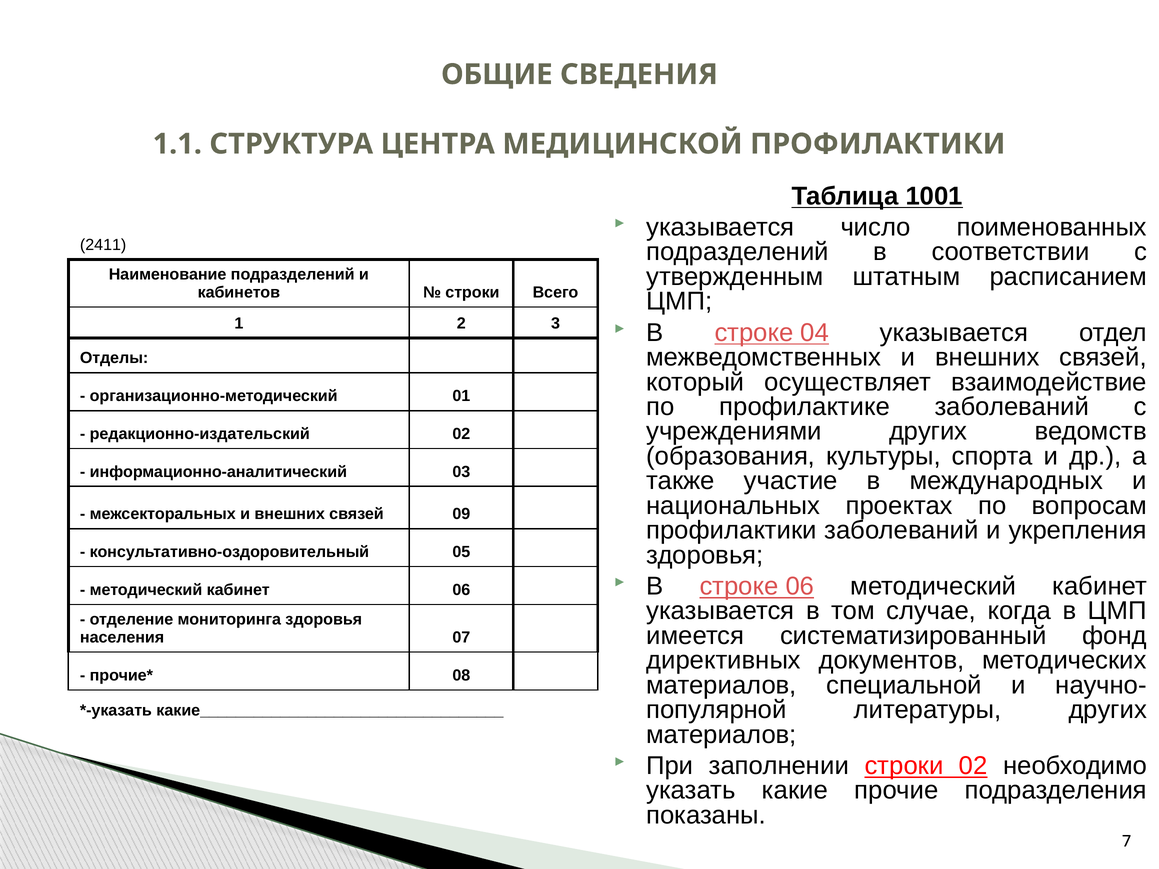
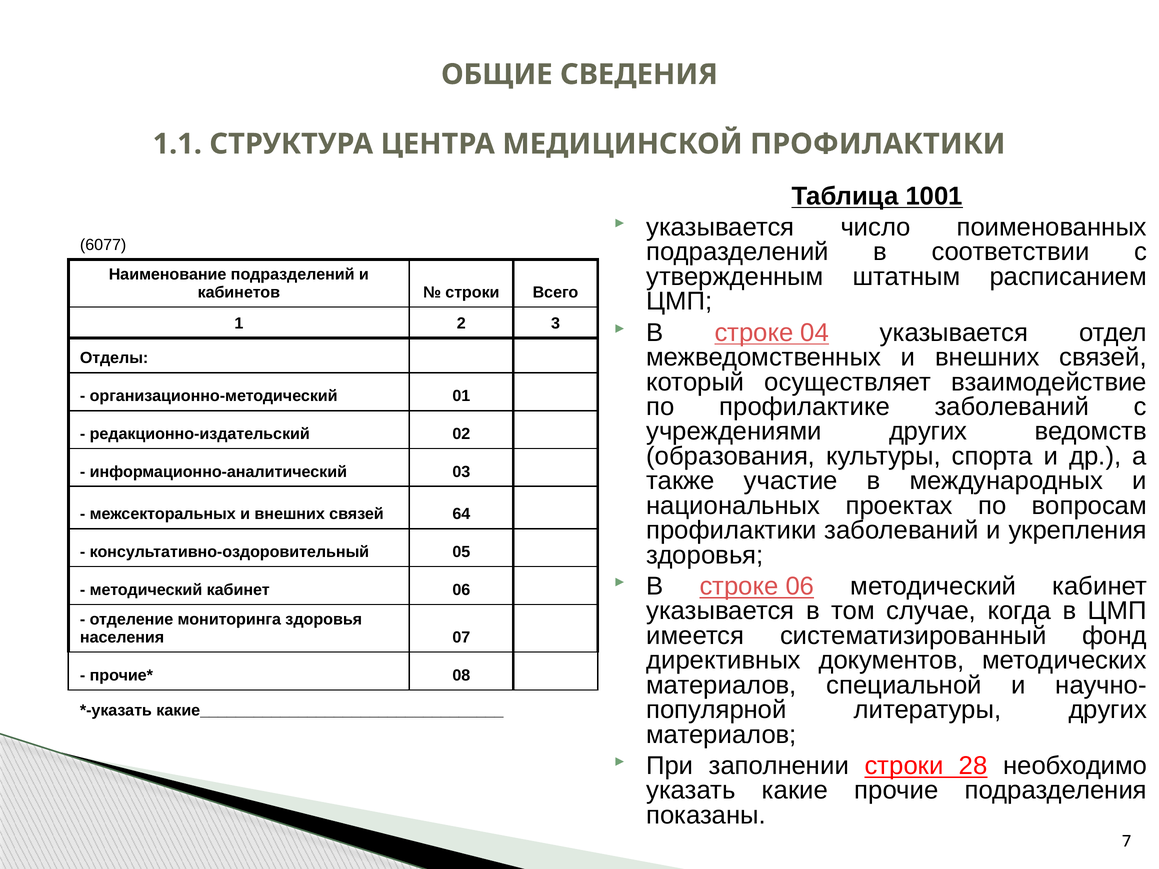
2411: 2411 -> 6077 (103, 245)
09: 09 -> 64 (461, 514)
строки 02: 02 -> 28 (973, 766)
